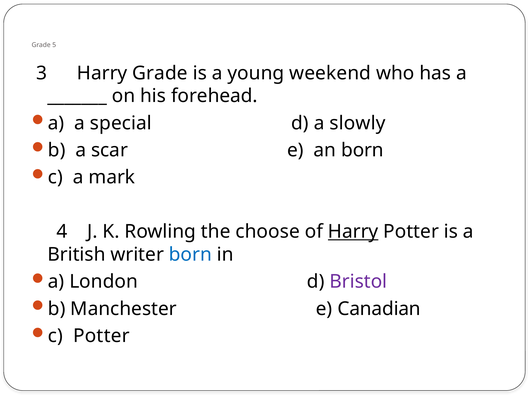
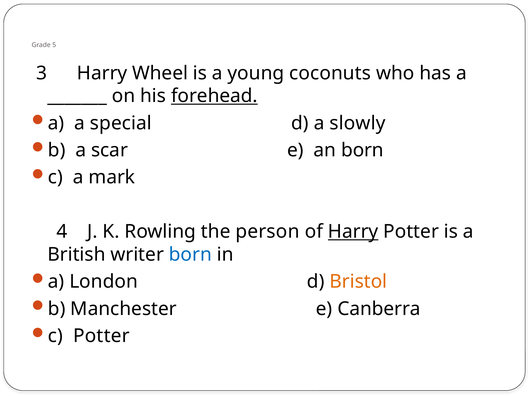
Harry Grade: Grade -> Wheel (160, 73)
weekend: weekend -> coconuts (330, 73)
forehead underline: none -> present (214, 96)
choose: choose -> person (268, 232)
Bristol colour: purple -> orange (358, 282)
Canadian: Canadian -> Canberra (379, 309)
